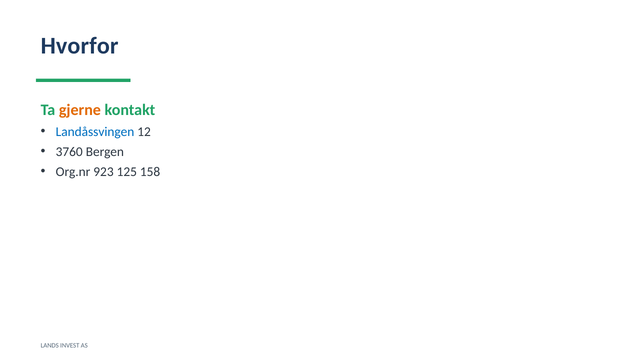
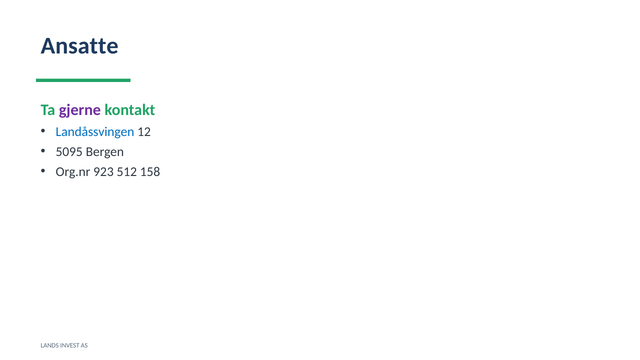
Hvorfor: Hvorfor -> Ansatte (80, 46)
gjerne colour: orange -> purple (80, 110)
3760: 3760 -> 5095 (69, 152)
125: 125 -> 512 (127, 172)
